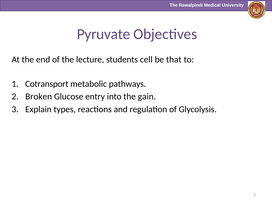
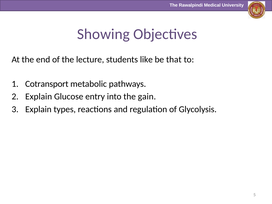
Pyruvate: Pyruvate -> Showing (103, 34)
cell: cell -> like (146, 60)
Broken: Broken -> Explain (39, 97)
